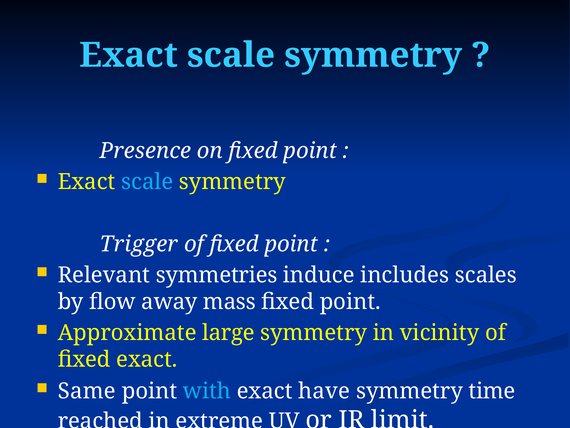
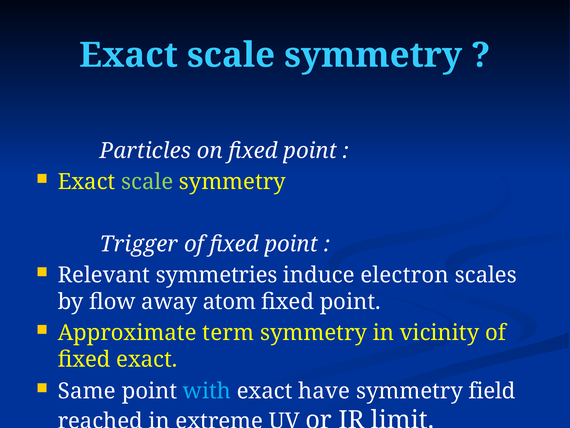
Presence: Presence -> Particles (145, 151)
scale colour: light blue -> light green (147, 182)
includes: includes -> electron (405, 275)
mass: mass -> atom (229, 302)
large: large -> term (228, 333)
time: time -> field (492, 391)
